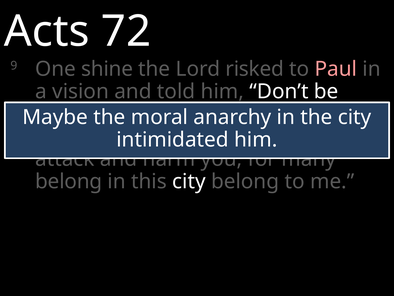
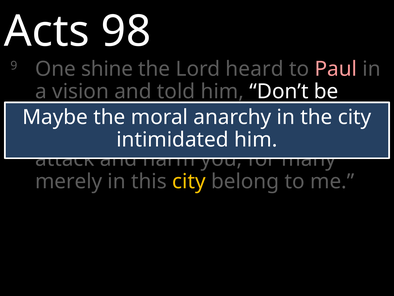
72: 72 -> 98 (126, 31)
risked: risked -> heard (255, 69)
belong: belong -> merely (69, 181)
city colour: white -> yellow (189, 181)
